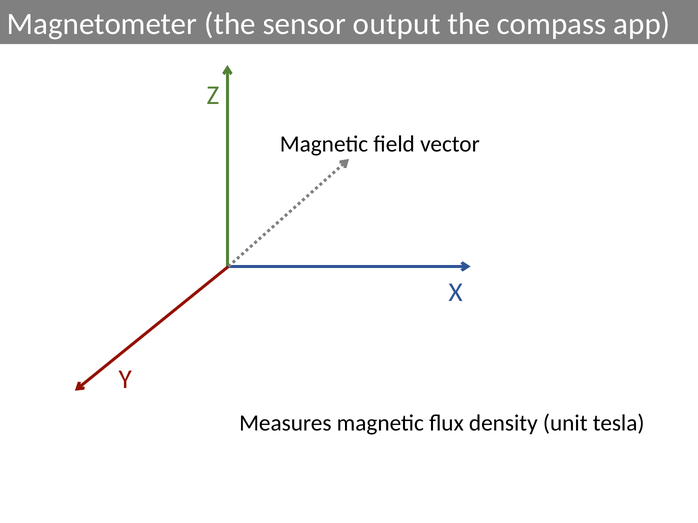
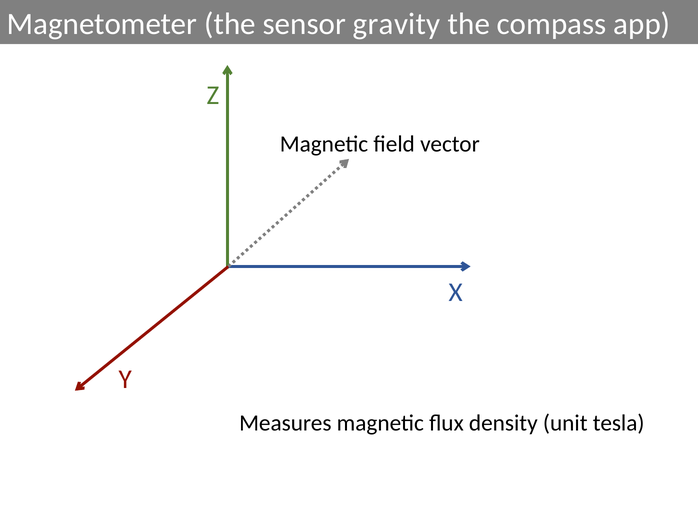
output: output -> gravity (397, 24)
